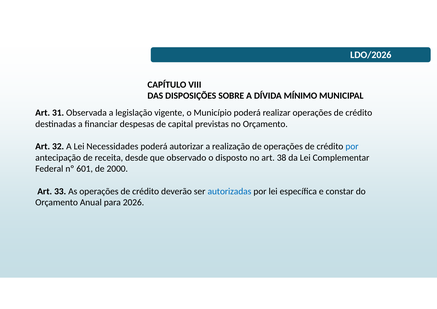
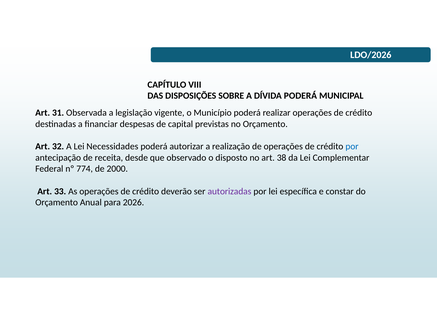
DÍVIDA MÍNIMO: MÍNIMO -> PODERÁ (300, 96)
601: 601 -> 774 (85, 169)
autorizadas colour: blue -> purple (229, 191)
